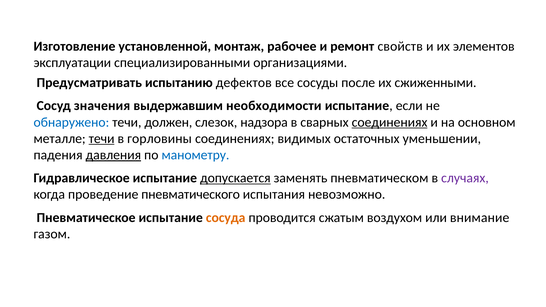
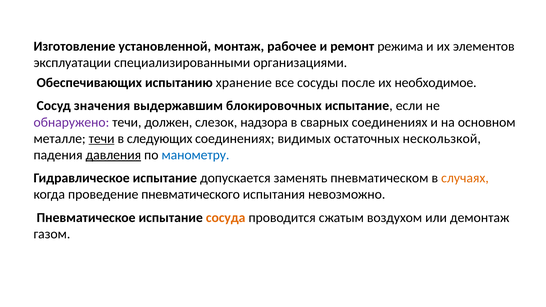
свойств: свойств -> режима (400, 46)
Предусматривать: Предусматривать -> Обеспечивающих (89, 83)
дефектов: дефектов -> хранение (244, 83)
сжиженными: сжиженными -> необходимое (436, 83)
необходимости: необходимости -> блокировочных (274, 106)
обнаружено colour: blue -> purple (71, 122)
соединениях underline: present -> none (390, 122)
горловины: горловины -> следующих (160, 139)
уменьшении: уменьшении -> нескользкой (442, 139)
допускается underline: present -> none (235, 178)
случаях colour: purple -> orange (465, 178)
внимание: внимание -> демонтаж (480, 218)
